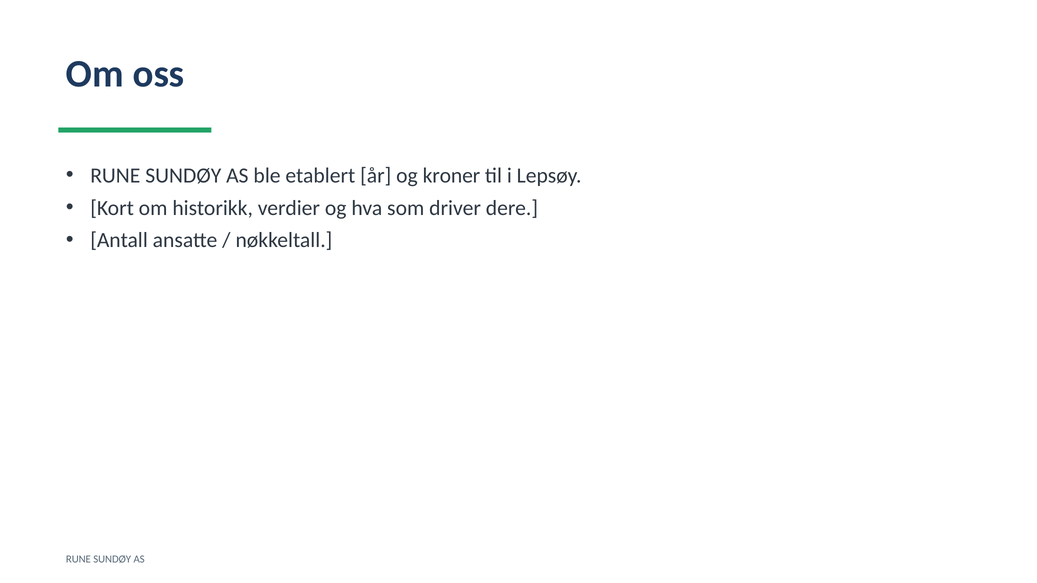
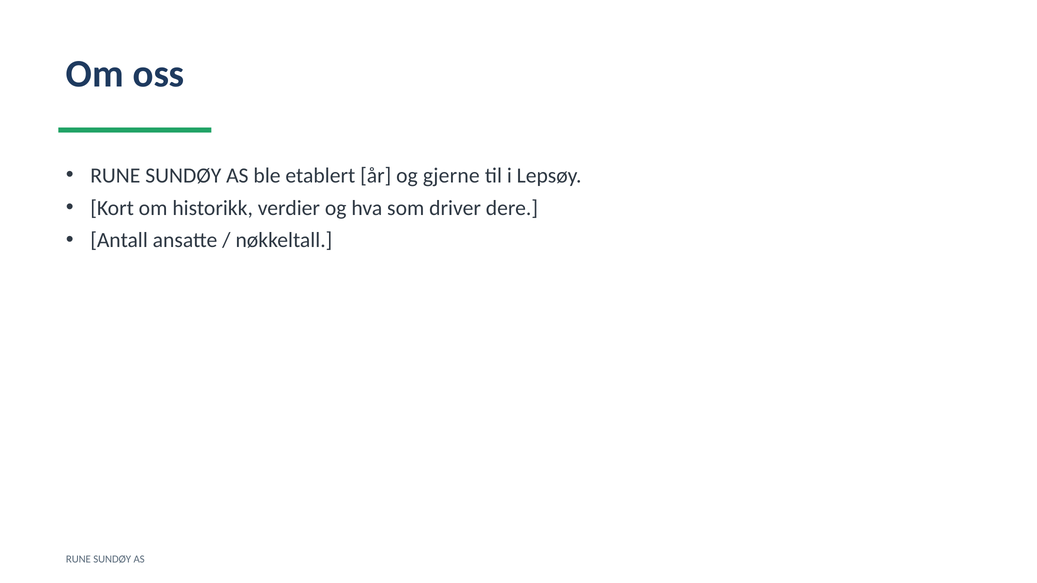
kroner: kroner -> gjerne (451, 176)
